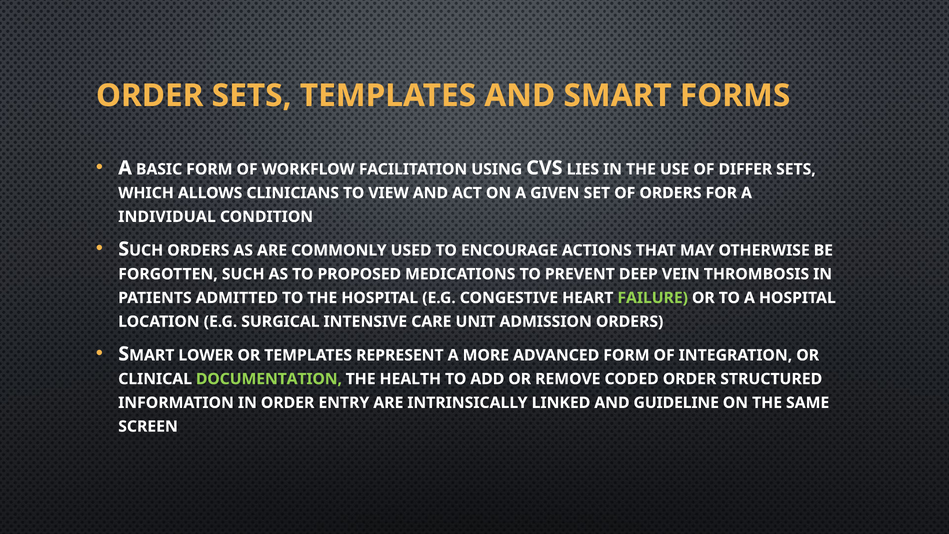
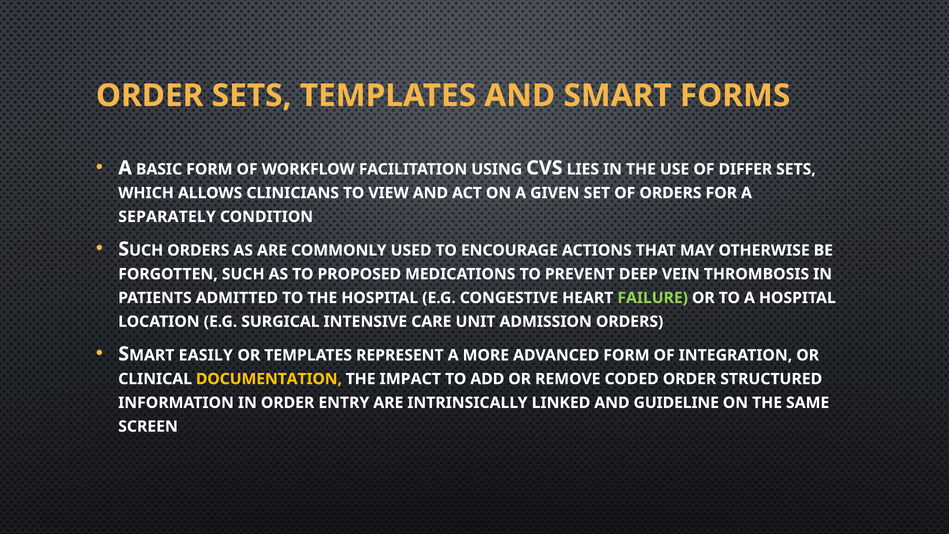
INDIVIDUAL: INDIVIDUAL -> SEPARATELY (167, 217)
LOWER: LOWER -> EASILY (206, 355)
DOCUMENTATION colour: light green -> yellow (269, 379)
HEALTH: HEALTH -> IMPACT (410, 379)
